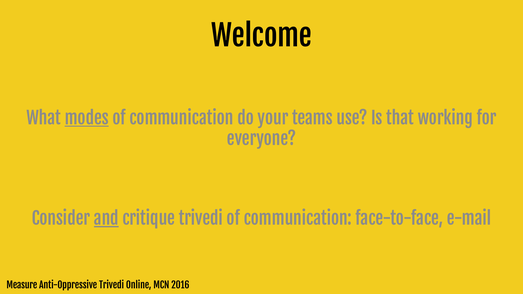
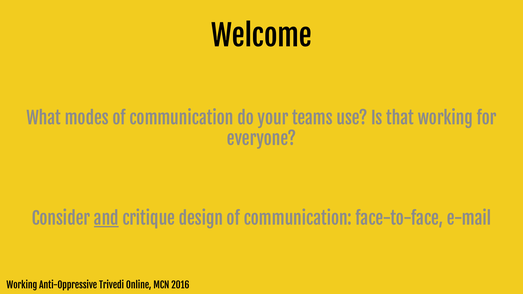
modes underline: present -> none (87, 119)
critique trivedi: trivedi -> design (201, 219)
Measure: Measure -> Working (22, 286)
